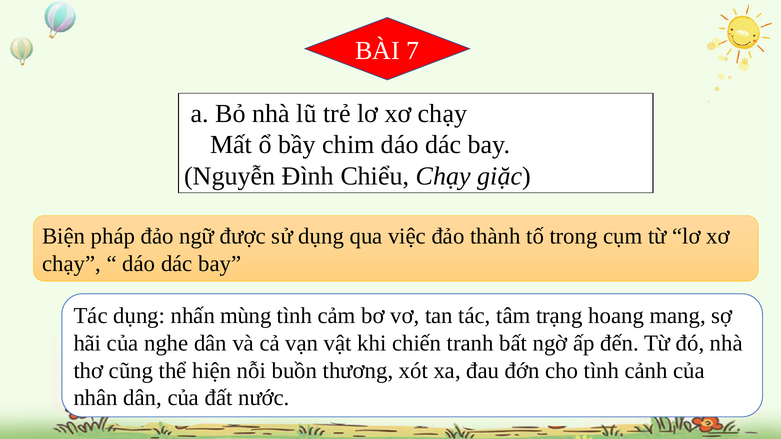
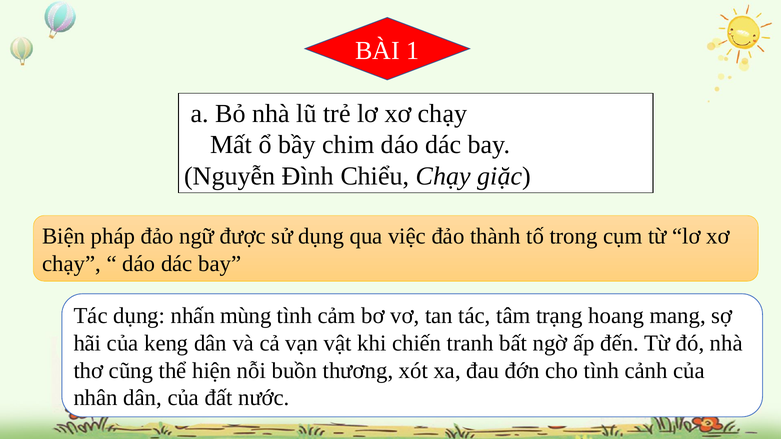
7: 7 -> 1 (413, 51)
nghe: nghe -> keng (166, 343)
